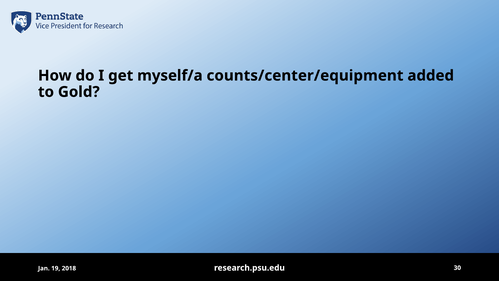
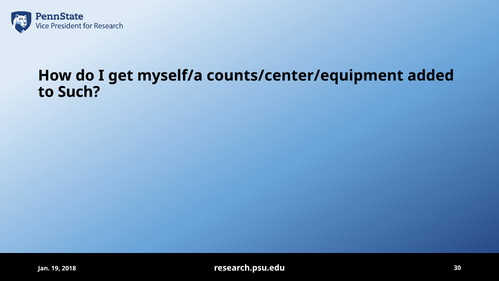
Gold: Gold -> Such (79, 92)
